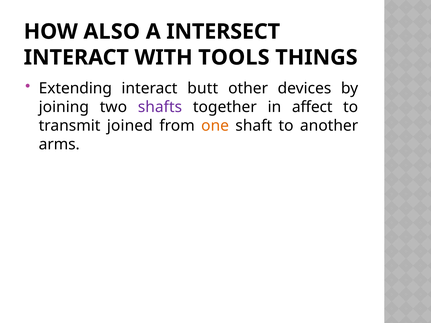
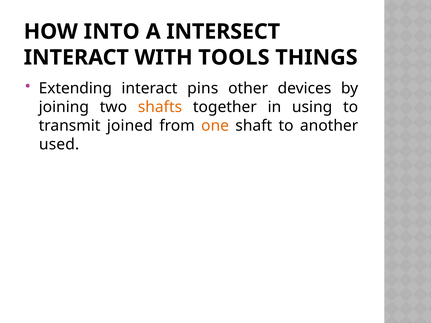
ALSO: ALSO -> INTO (112, 32)
butt: butt -> pins (203, 88)
shafts colour: purple -> orange (160, 107)
affect: affect -> using (312, 107)
arms: arms -> used (59, 144)
